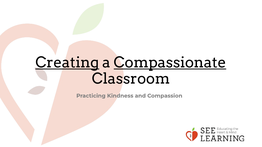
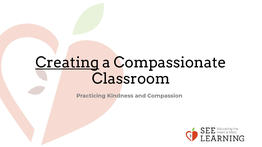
Compassionate underline: present -> none (170, 63)
